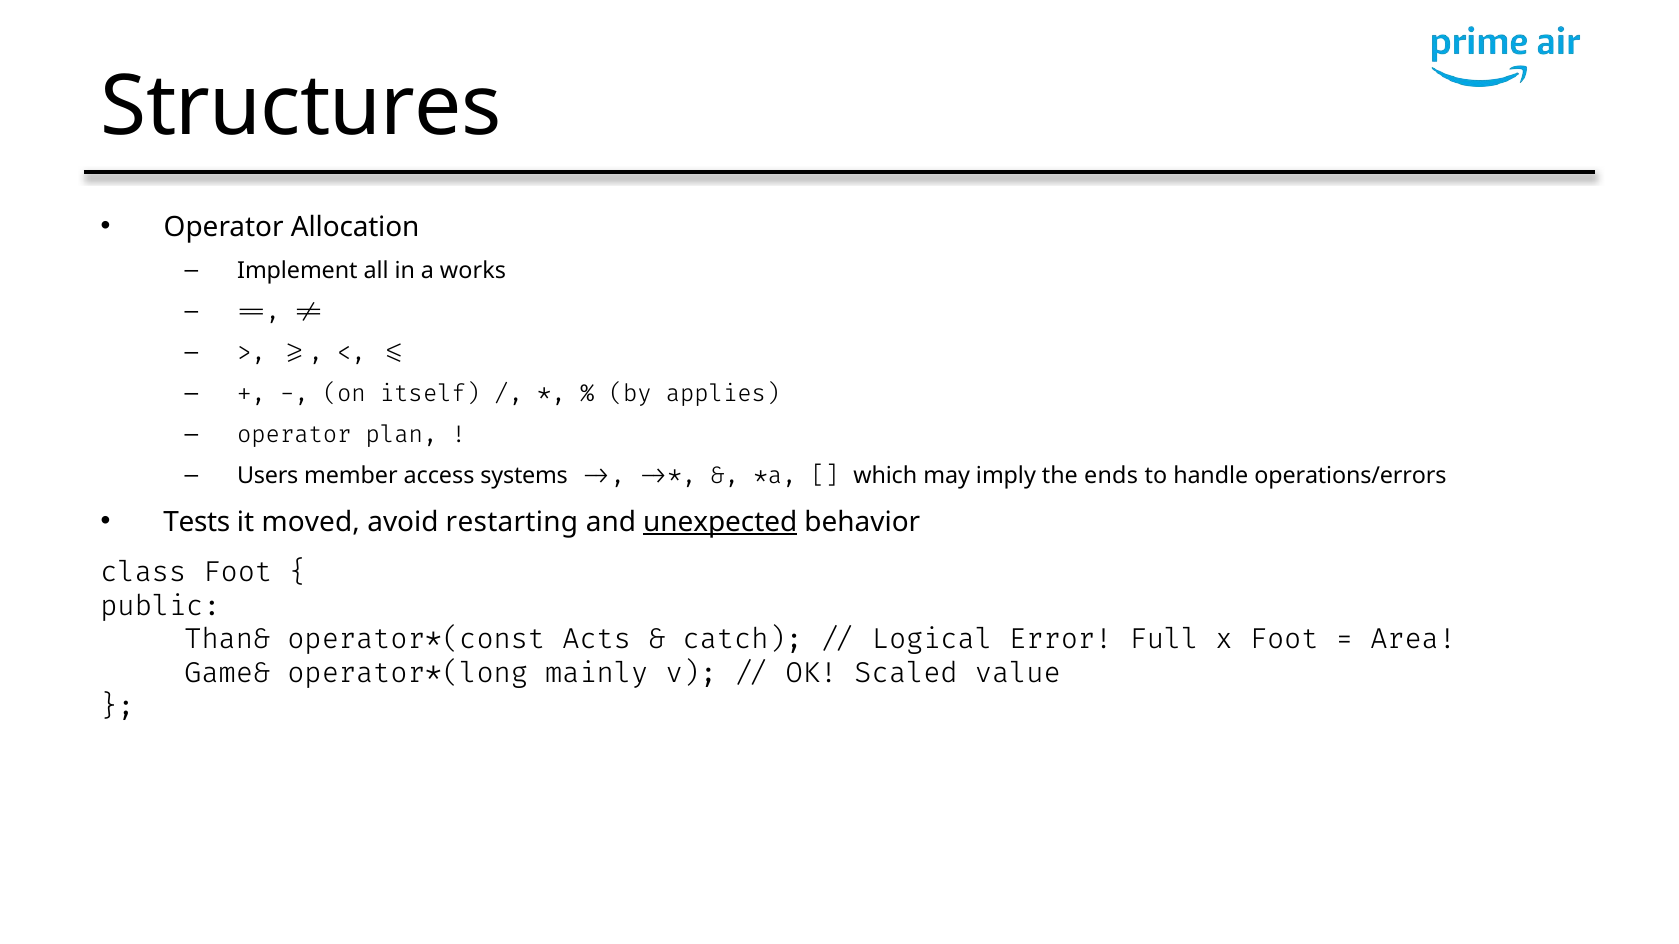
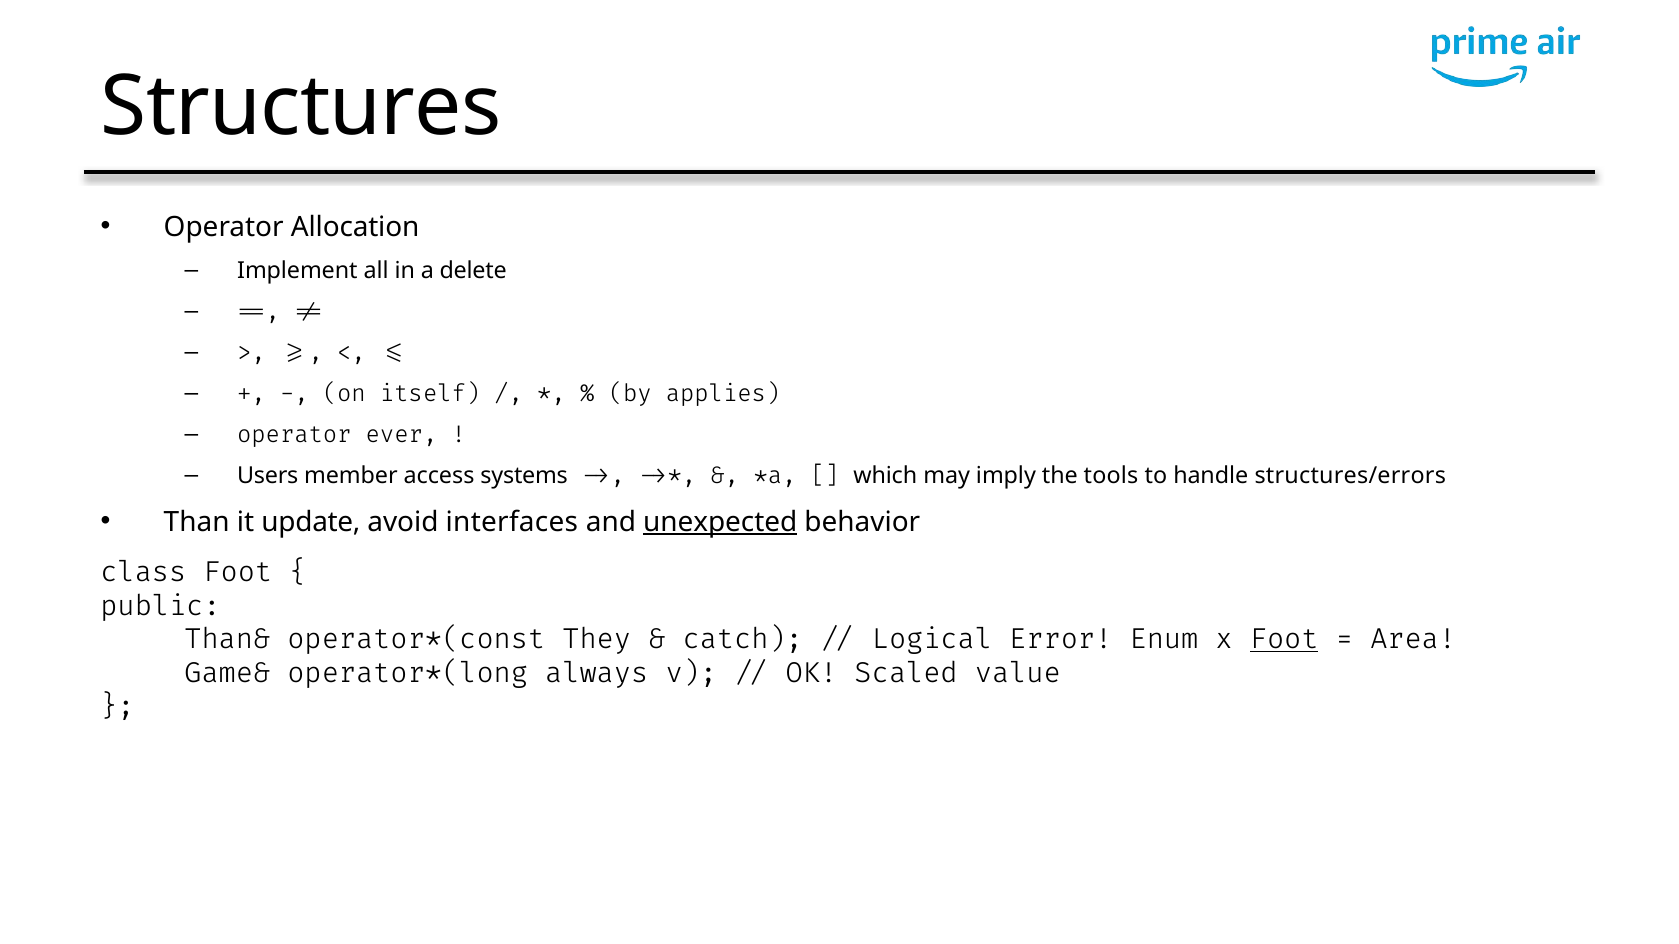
works: works -> delete (473, 271)
plan: plan -> ever (401, 435)
ends: ends -> tools (1111, 476)
operations/errors: operations/errors -> structures/errors (1350, 476)
Tests: Tests -> Than (197, 523)
moved: moved -> update (311, 523)
restarting: restarting -> interfaces (512, 523)
Acts: Acts -> They (597, 640)
Full: Full -> Enum (1164, 640)
Foot underline: none -> present (1284, 640)
mainly: mainly -> always (597, 673)
